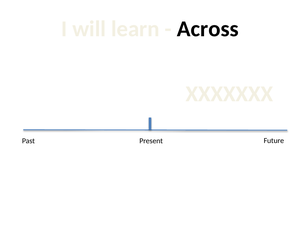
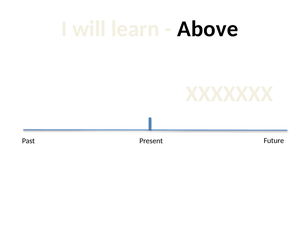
Across: Across -> Above (208, 29)
